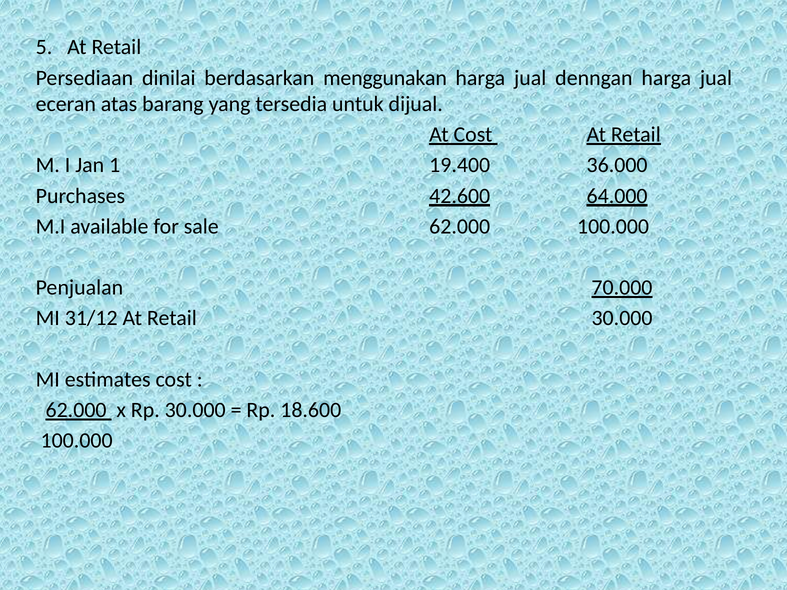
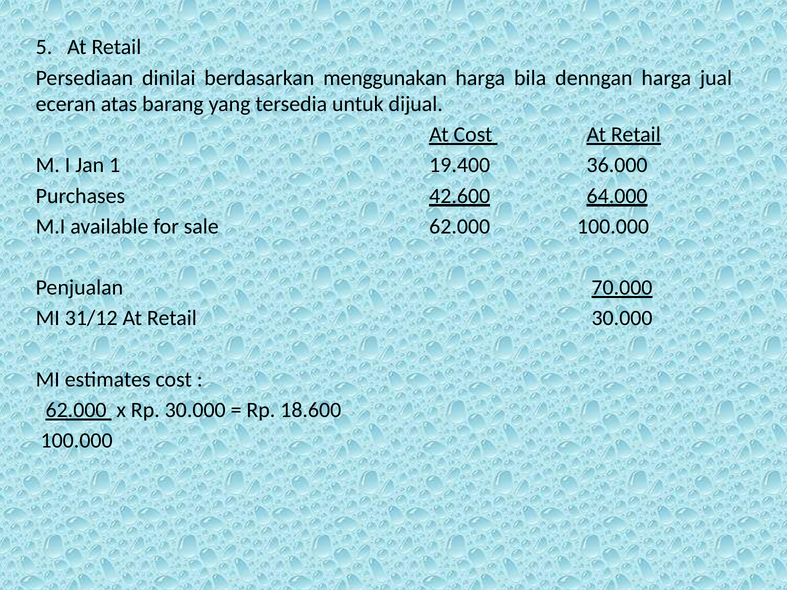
jual: jual -> bila (530, 78)
